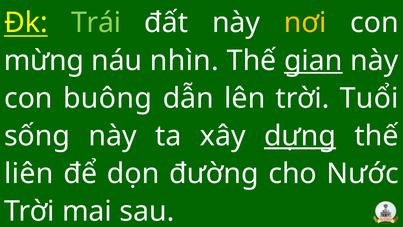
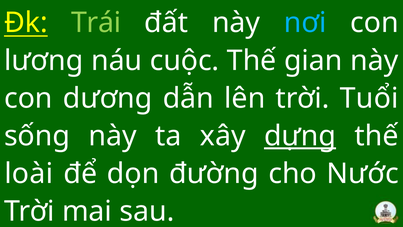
nơi colour: yellow -> light blue (305, 23)
mừng: mừng -> lương (44, 61)
nhìn: nhìn -> cuộc (185, 61)
gian underline: present -> none (313, 61)
buông: buông -> dương (108, 98)
liên: liên -> loài (29, 174)
